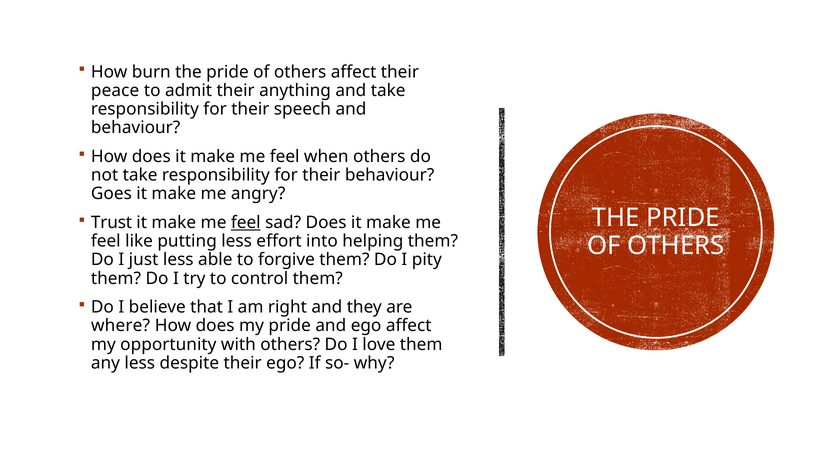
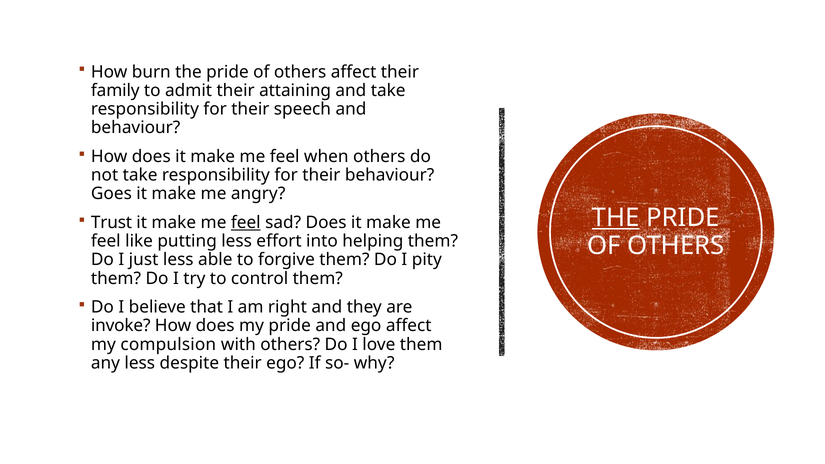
peace: peace -> family (115, 90)
anything: anything -> attaining (295, 90)
THE underline: none -> present (616, 218)
where: where -> invoke (121, 326)
opportunity: opportunity -> compulsion (168, 344)
